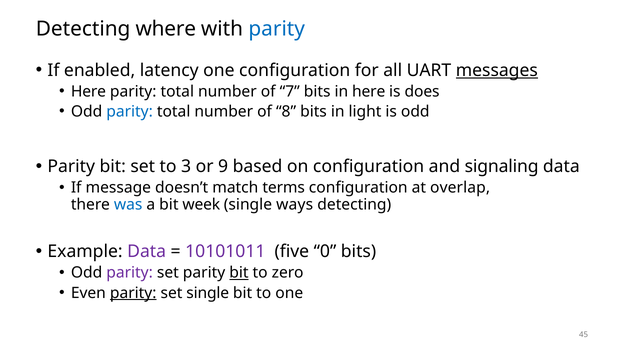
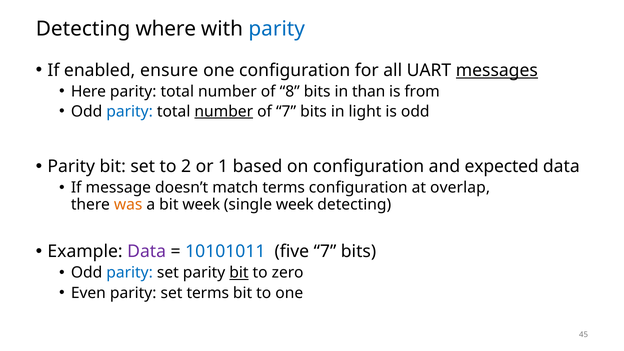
latency: latency -> ensure (169, 70)
7: 7 -> 8 (290, 91)
in here: here -> than (369, 91)
does: does -> from (422, 91)
number underline: none -> present (224, 111)
of 8: 8 -> 7 (286, 111)
3: 3 -> 2 (186, 167)
9: 9 -> 1 (223, 167)
signaling: signaling -> expected (502, 167)
was colour: blue -> orange (128, 205)
single ways: ways -> week (295, 205)
10101011 colour: purple -> blue (225, 252)
five 0: 0 -> 7 (325, 252)
parity colour: purple -> blue (130, 273)
parity underline: present -> none (133, 293)
set single: single -> terms (208, 293)
